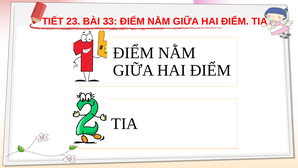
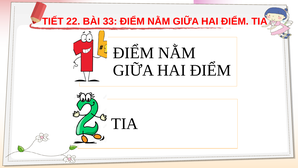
23: 23 -> 22 (73, 21)
